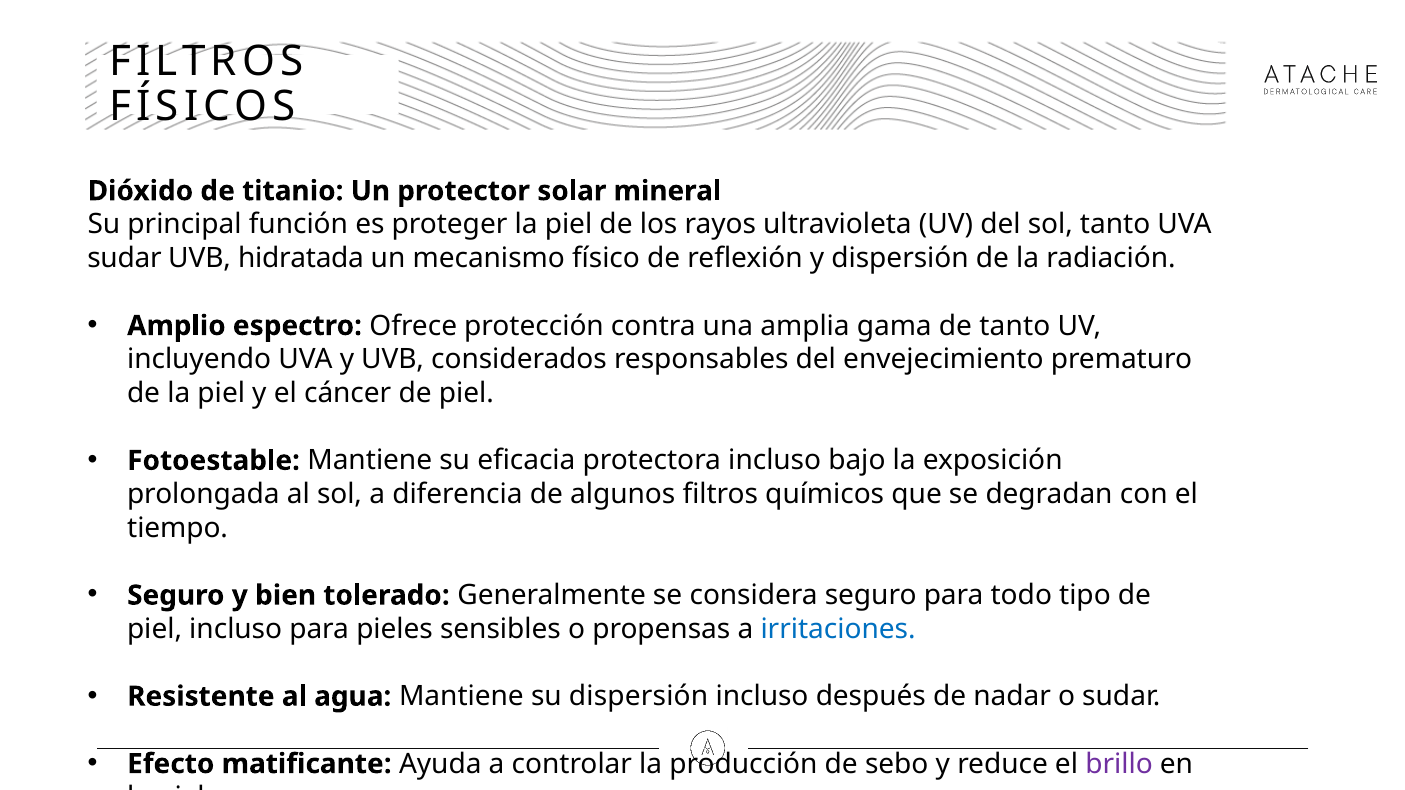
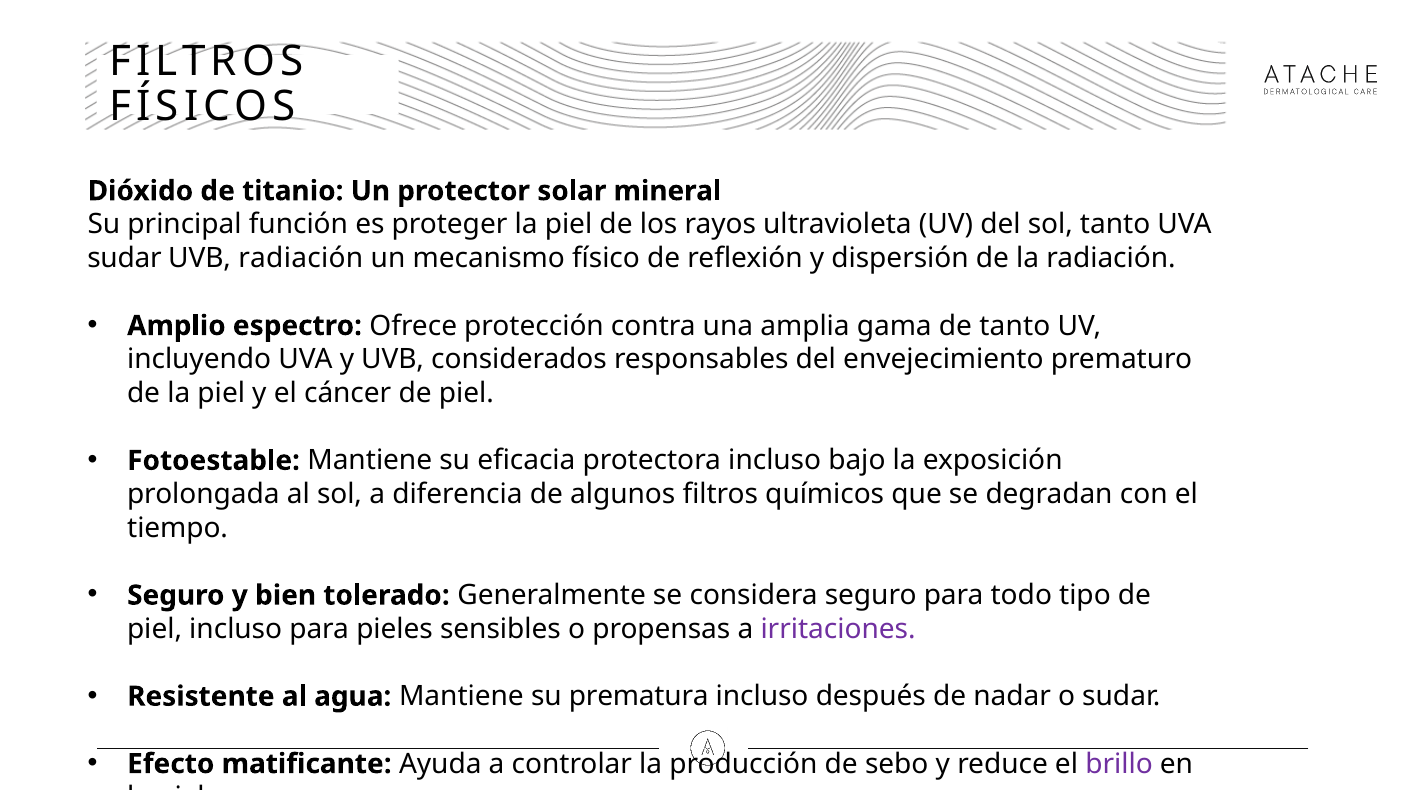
UVB hidratada: hidratada -> radiación (301, 258)
irritaciones colour: blue -> purple (838, 629)
su dispersión: dispersión -> prematura (639, 697)
